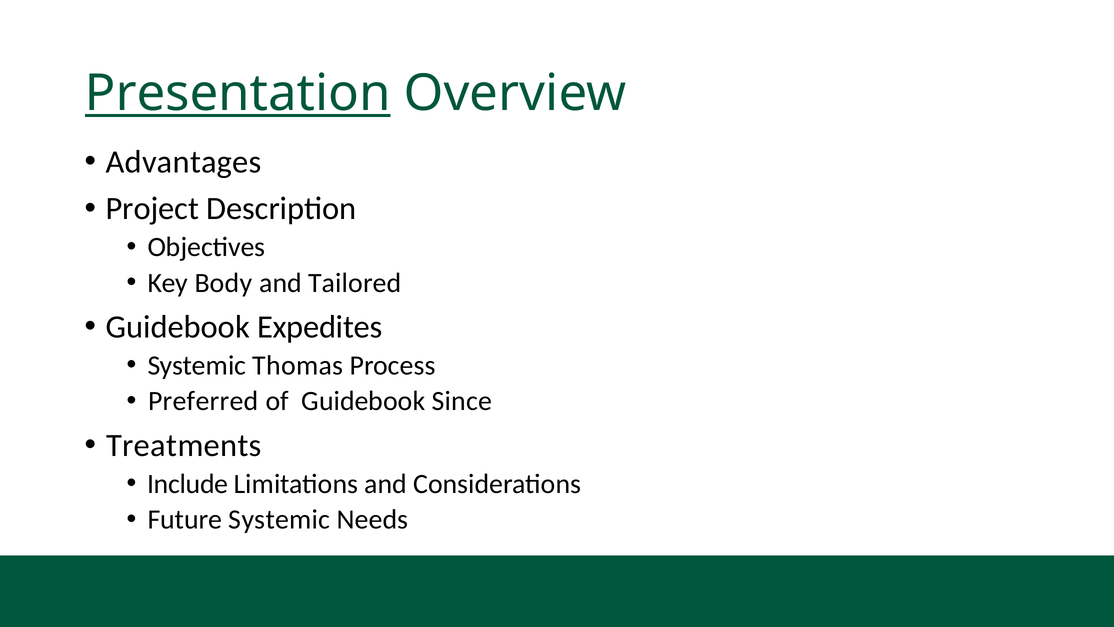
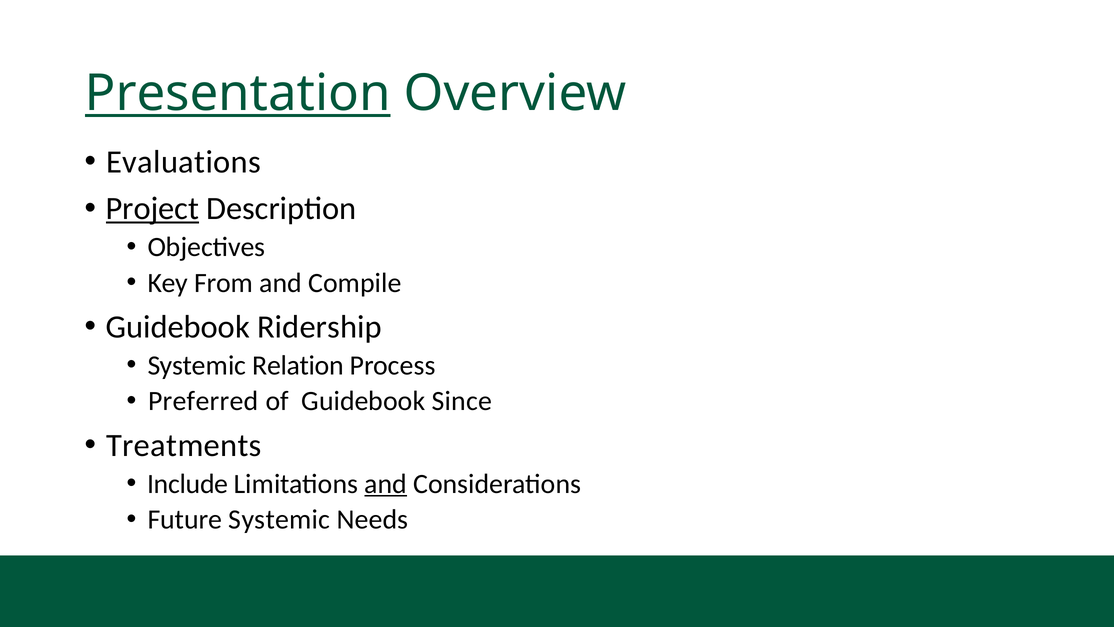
Advantages: Advantages -> Evaluations (184, 162)
Project underline: none -> present (152, 208)
Body: Body -> From (224, 283)
Tailored: Tailored -> Compile (355, 283)
Expedites: Expedites -> Ridership (319, 327)
Thomas: Thomas -> Relation (298, 365)
and underline: none -> present (386, 484)
